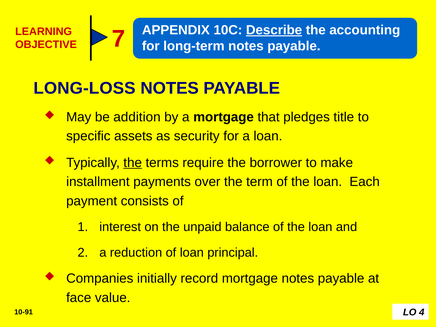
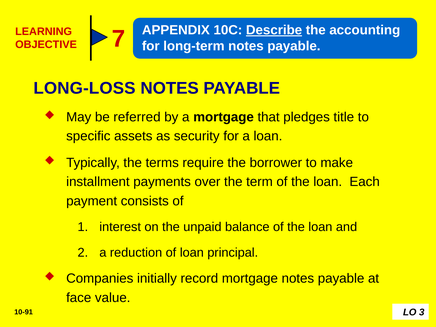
addition: addition -> referred (137, 117)
the underline: present -> none (133, 163)
4: 4 -> 3 (422, 312)
